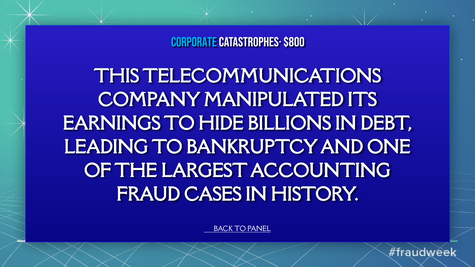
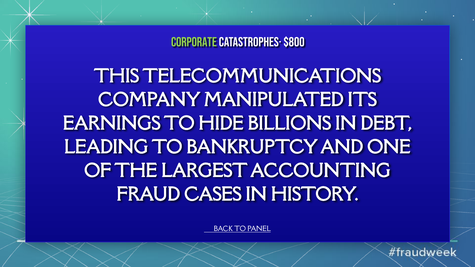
Corporate colour: light blue -> light green (194, 42)
